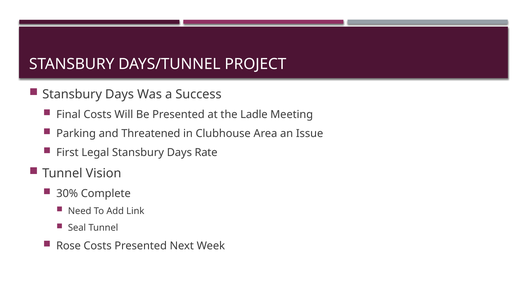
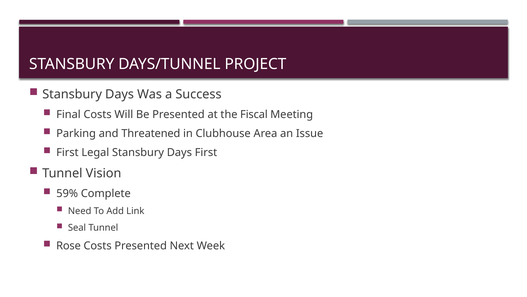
Ladle: Ladle -> Fiscal (254, 114)
Days Rate: Rate -> First (206, 152)
30%: 30% -> 59% (67, 193)
